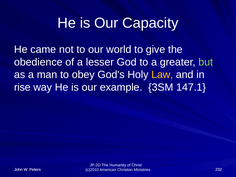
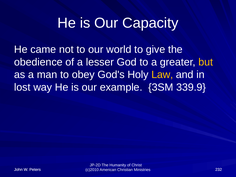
but colour: light green -> yellow (206, 62)
rise: rise -> lost (22, 87)
147.1: 147.1 -> 339.9 (191, 87)
